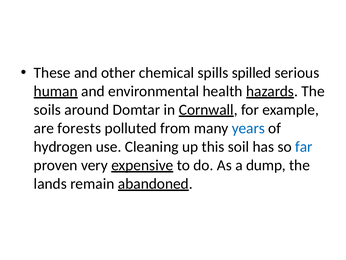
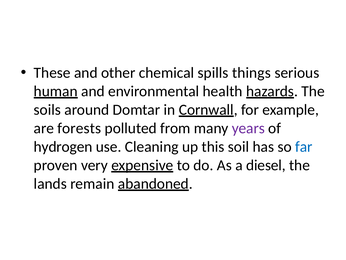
spilled: spilled -> things (251, 73)
years colour: blue -> purple (248, 128)
dump: dump -> diesel (266, 165)
